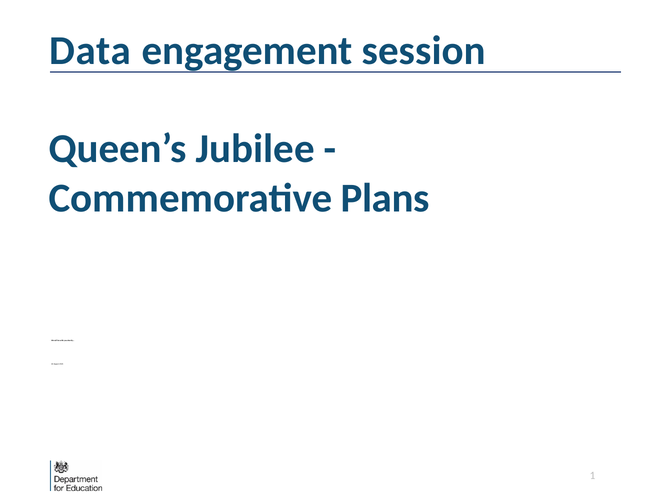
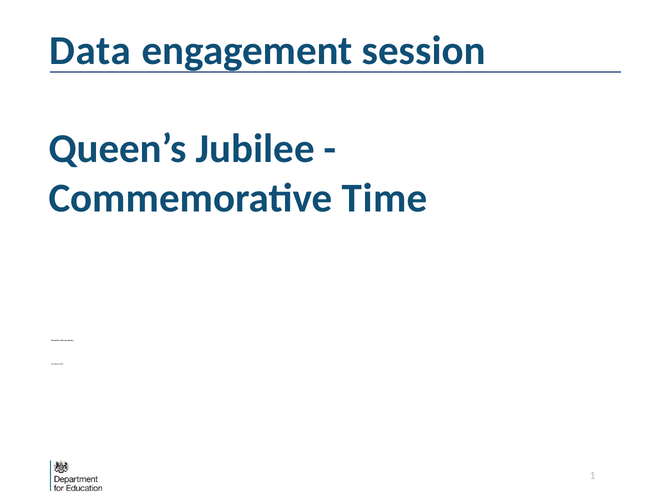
Plans: Plans -> Time (385, 198)
